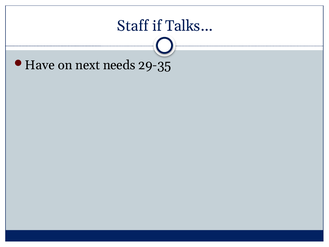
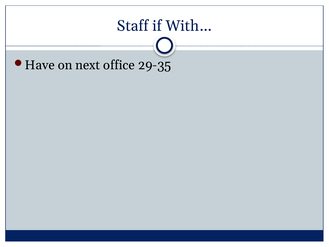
Talks…: Talks… -> With… (188, 26)
needs: needs -> office (119, 65)
